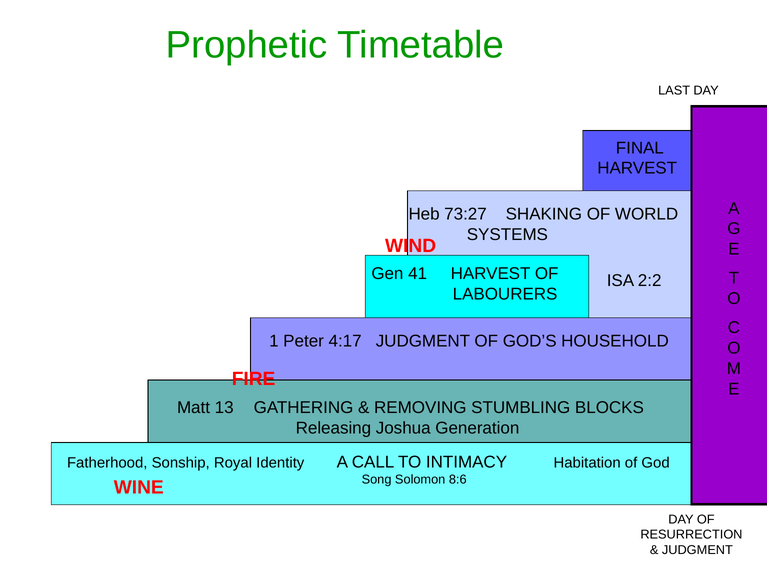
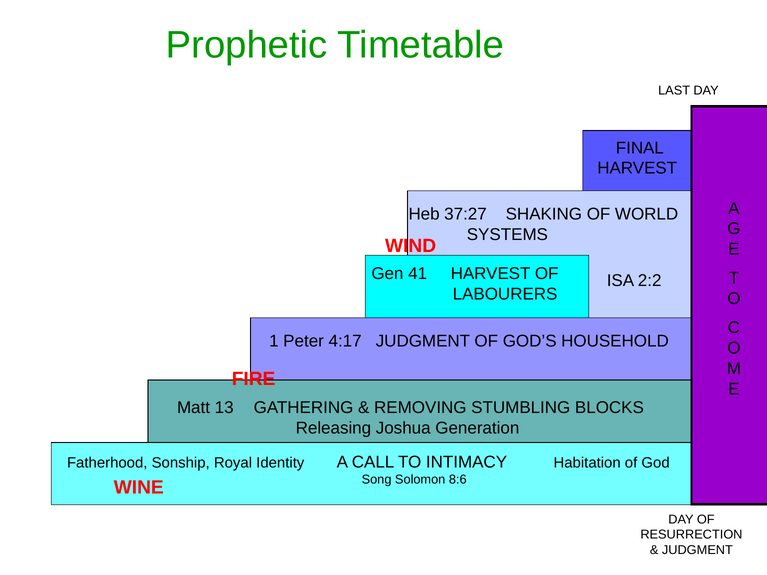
73:27: 73:27 -> 37:27 (466, 214)
